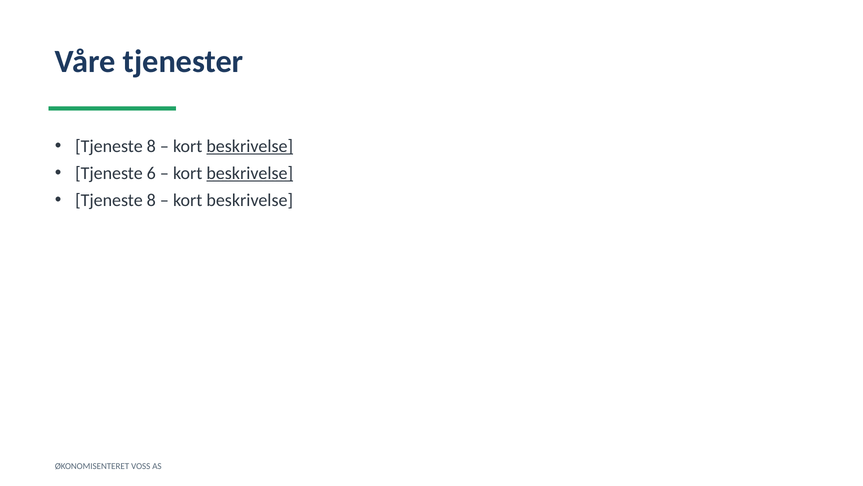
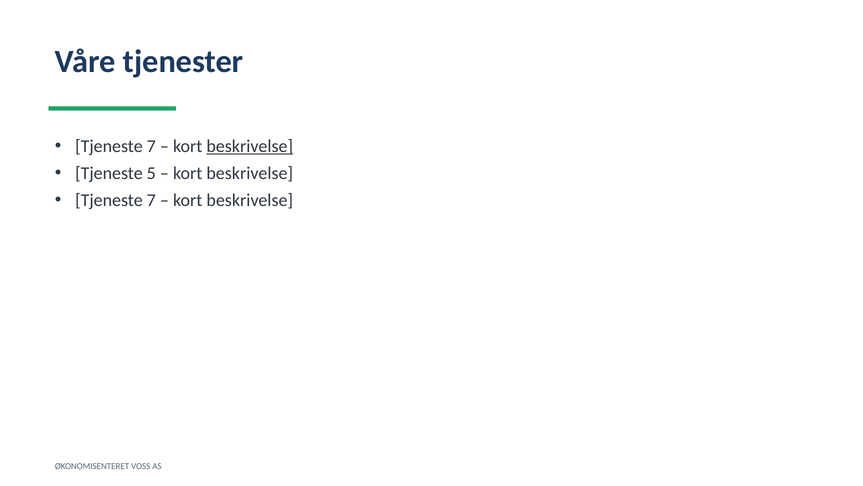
8: 8 -> 7 (151, 146)
6: 6 -> 5 (151, 173)
beskrivelse underline: present -> none (250, 173)
8: 8 -> 7 (151, 200)
